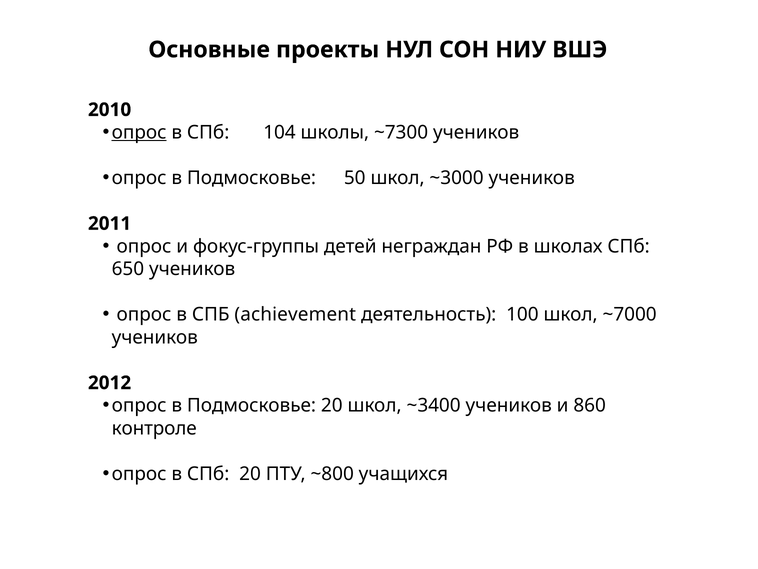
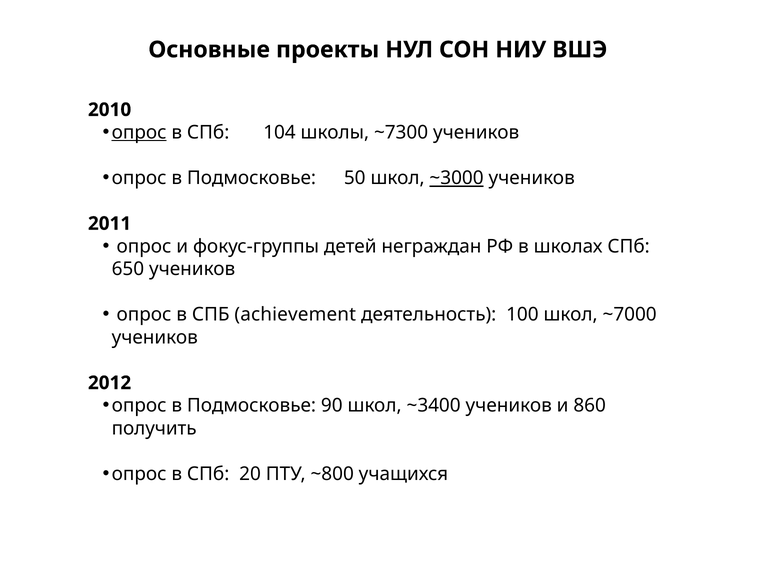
~3000 underline: none -> present (457, 178)
Подмосковье 20: 20 -> 90 (332, 405)
контроле: контроле -> получить (154, 428)
